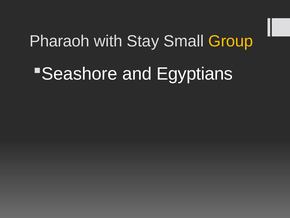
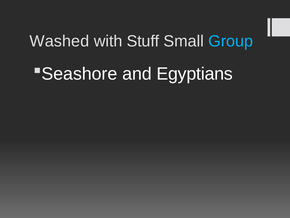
Pharaoh: Pharaoh -> Washed (59, 41)
Stay: Stay -> Stuff (143, 41)
Group colour: yellow -> light blue (231, 41)
